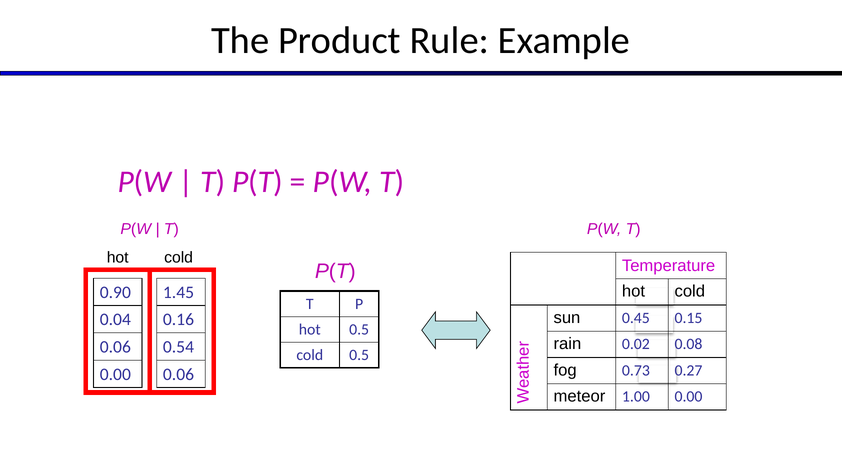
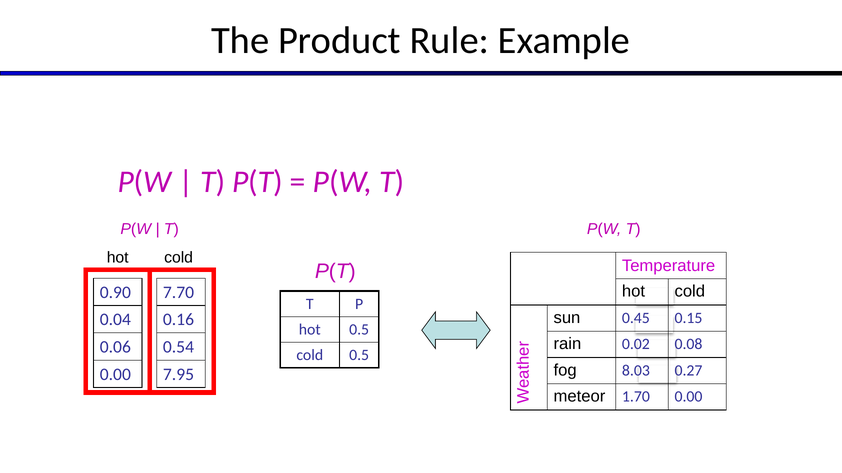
1.45: 1.45 -> 7.70 (178, 293)
0.73: 0.73 -> 8.03 (636, 371)
0.06: 0.06 -> 7.95 (178, 375)
1.00: 1.00 -> 1.70 (636, 397)
